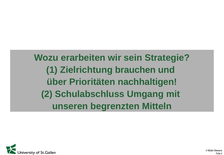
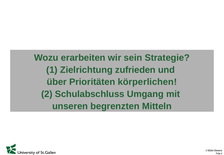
brauchen: brauchen -> zufrieden (135, 70)
nachhaltigen: nachhaltigen -> körperlichen (147, 82)
